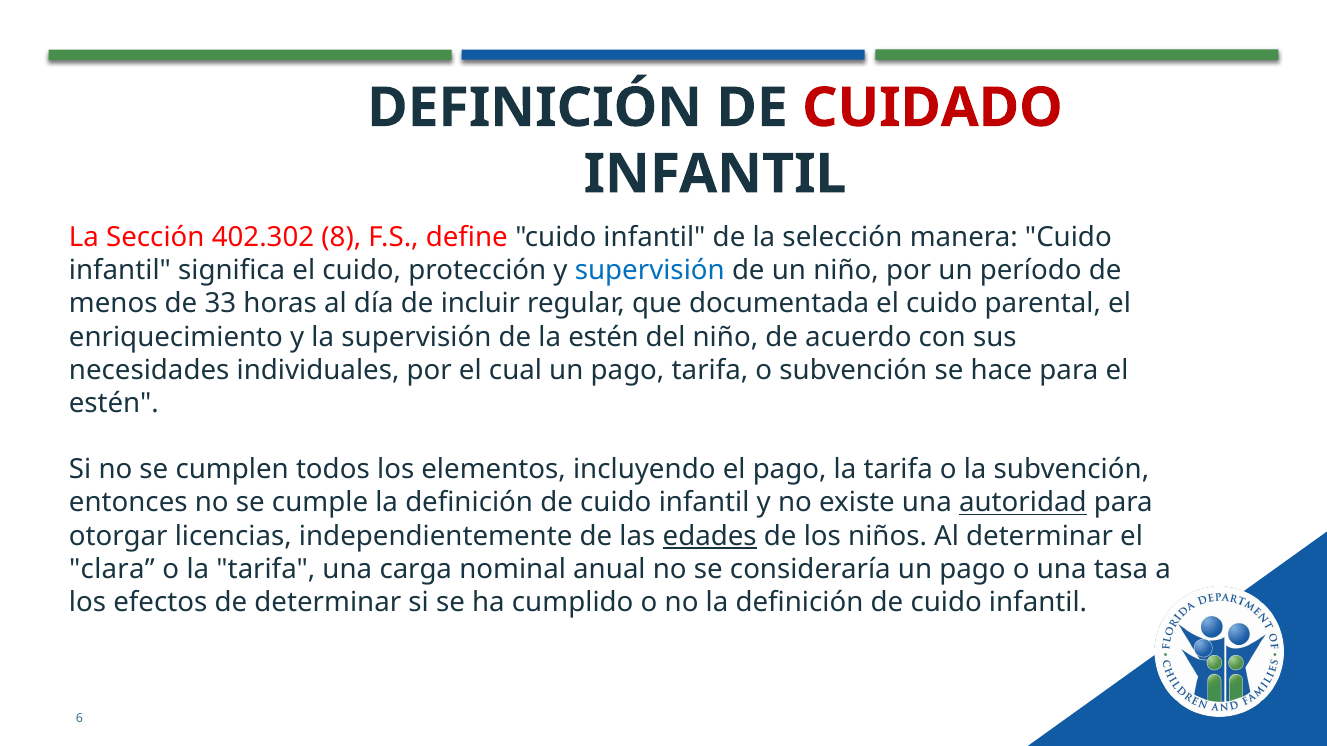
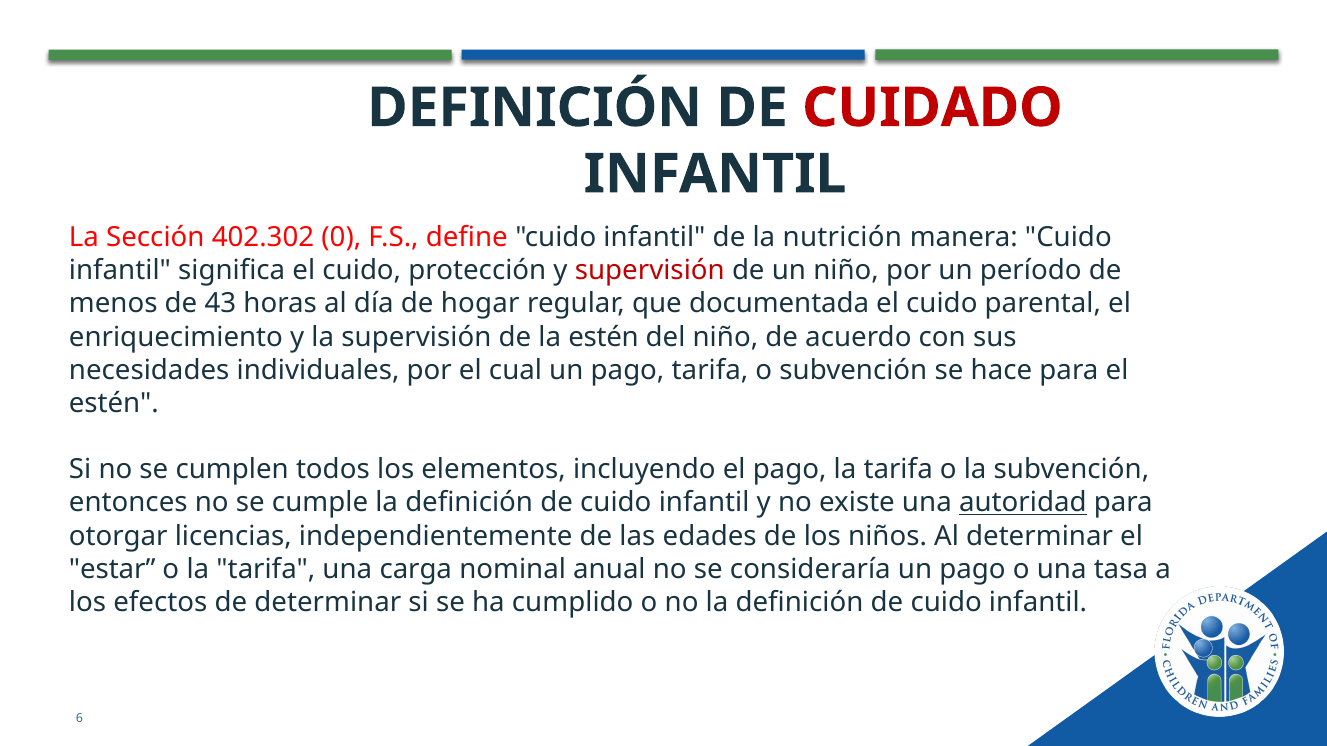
8: 8 -> 0 (341, 238)
selección: selección -> nutrición (842, 238)
supervisión colour: blue -> red (650, 271)
33: 33 -> 43 (220, 304)
incluir: incluir -> hogar (480, 304)
edades underline: present -> none (710, 536)
clara: clara -> estar (112, 569)
